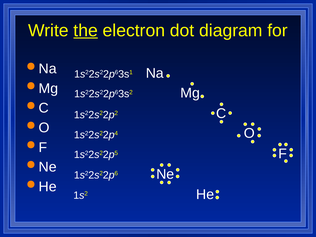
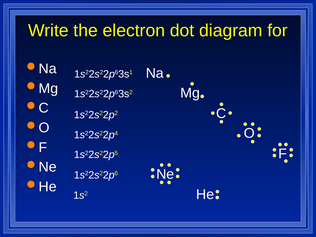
the underline: present -> none (86, 30)
